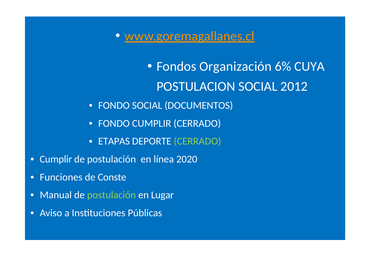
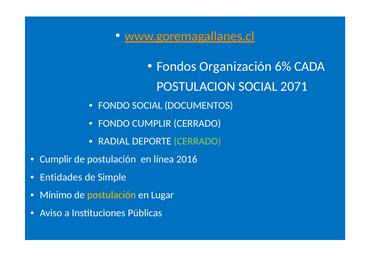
CUYA: CUYA -> CADA (310, 66)
2012: 2012 -> 2071 (294, 86)
ETAPAS: ETAPAS -> RADIAL (114, 141)
2020: 2020 -> 2016 (187, 159)
Funciones: Funciones -> Entidades (61, 177)
Conste: Conste -> Simple (112, 177)
Manual: Manual -> Mínimo (56, 195)
postulación colour: light green -> yellow (112, 195)
